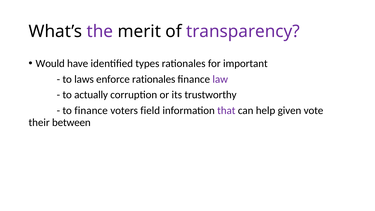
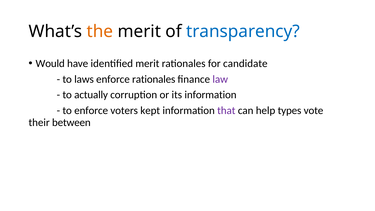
the colour: purple -> orange (100, 32)
transparency colour: purple -> blue (243, 32)
identified types: types -> merit (147, 63)
important: important -> candidate (245, 63)
its trustworthy: trustworthy -> information (211, 95)
to finance: finance -> enforce (91, 111)
field: field -> kept (150, 111)
given: given -> types (290, 111)
